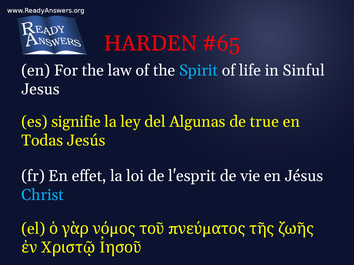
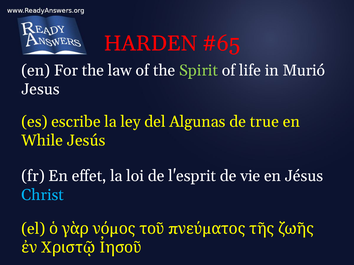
Spirit colour: light blue -> light green (199, 71)
Sinful: Sinful -> Murió (304, 71)
signifie: signifie -> escribe (76, 122)
Todas: Todas -> While (42, 141)
